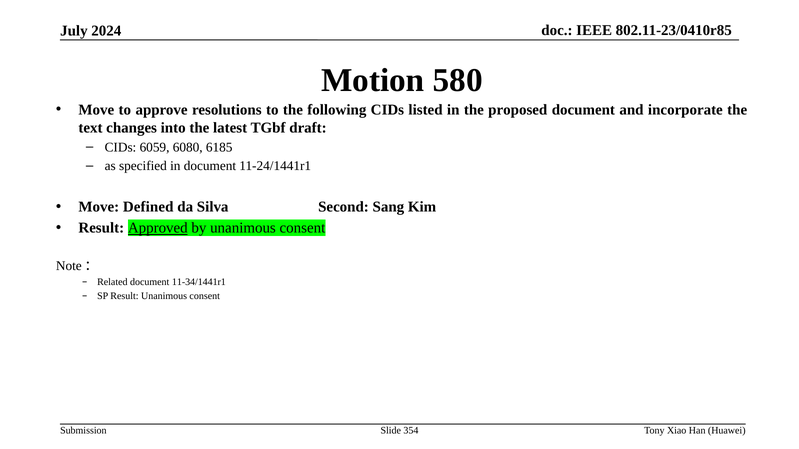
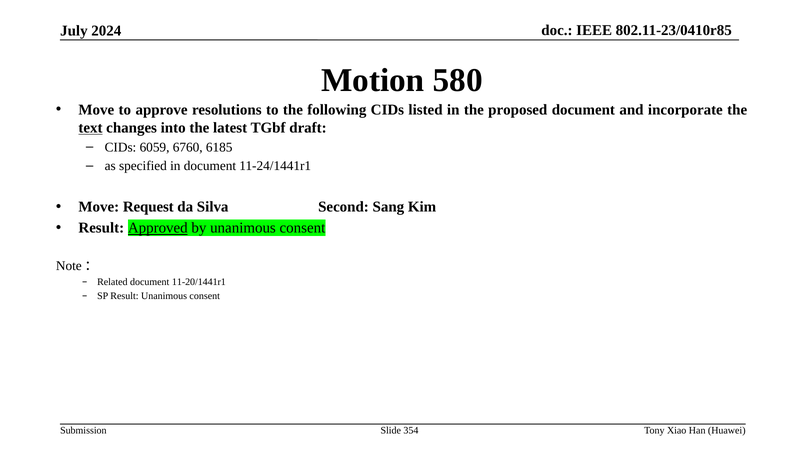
text underline: none -> present (90, 128)
6080: 6080 -> 6760 (188, 147)
Defined: Defined -> Request (148, 207)
11-34/1441r1: 11-34/1441r1 -> 11-20/1441r1 (199, 282)
